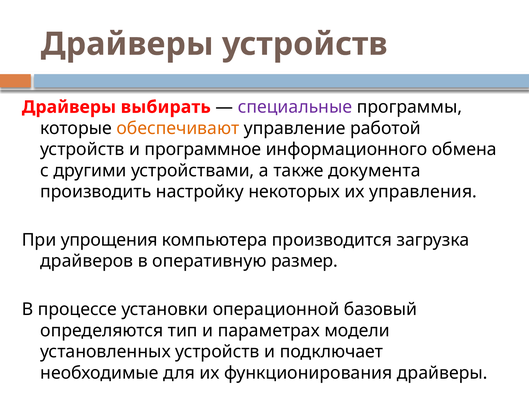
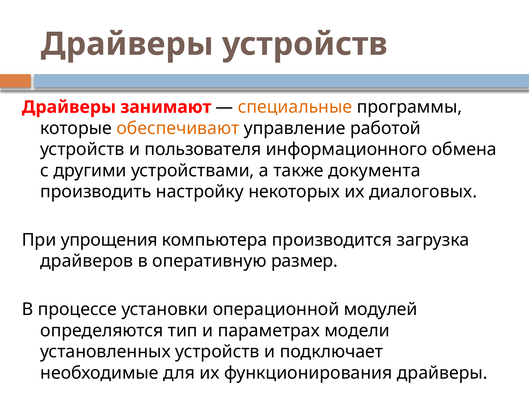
выбирать: выбирать -> занимают (166, 107)
специальные colour: purple -> orange (295, 107)
программное: программное -> пользователя (203, 149)
управления: управления -> диалоговых (423, 192)
базовый: базовый -> модулей (381, 309)
